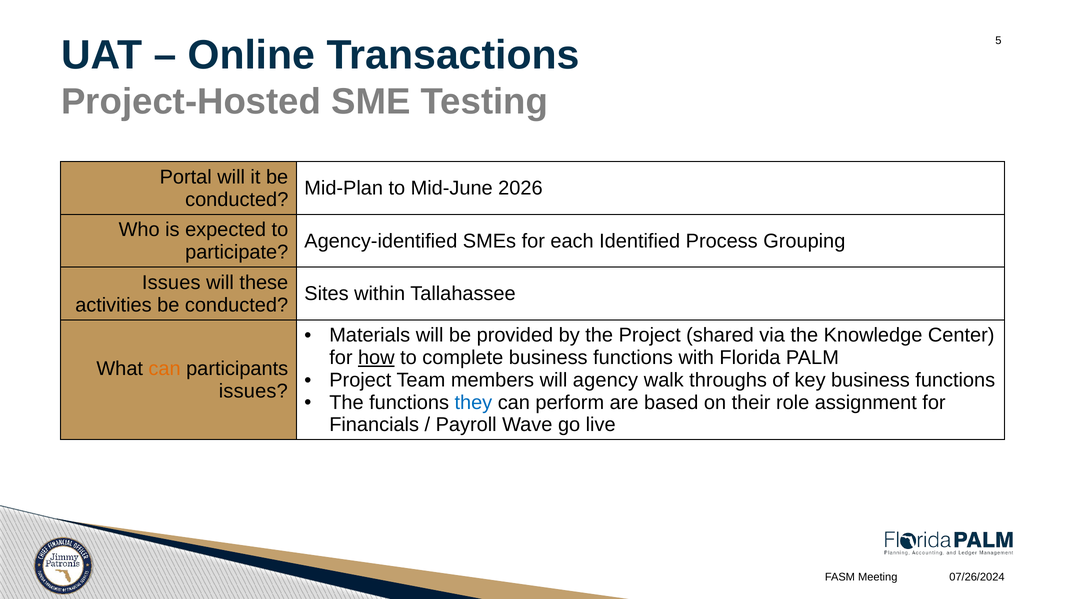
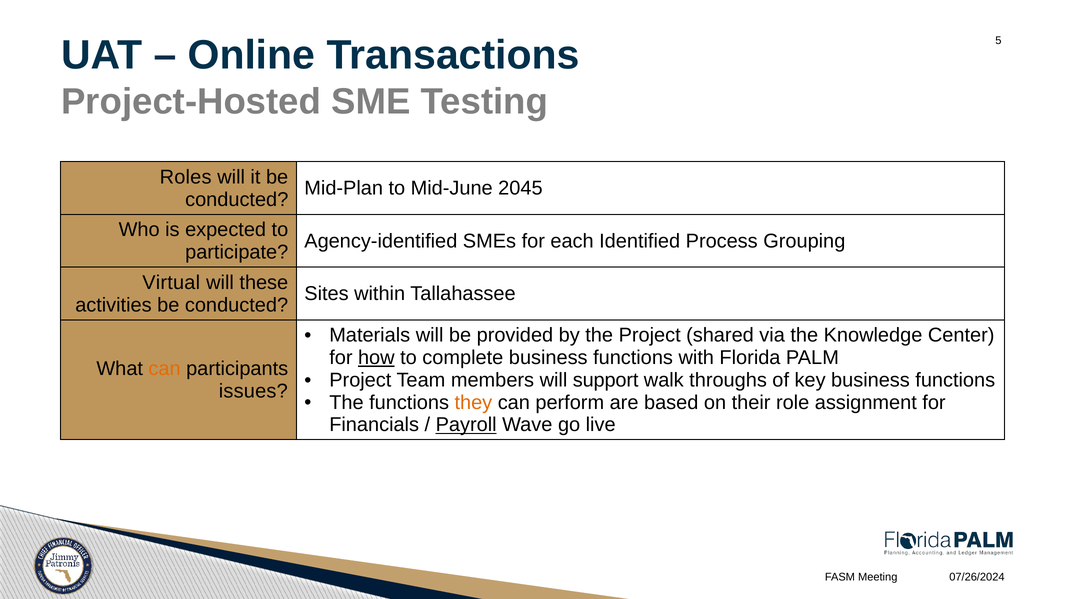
Portal: Portal -> Roles (186, 177)
2026: 2026 -> 2045 (520, 188)
Issues: Issues -> Virtual (171, 283)
agency: agency -> support (606, 380)
they colour: blue -> orange (473, 402)
Payroll underline: none -> present (466, 425)
